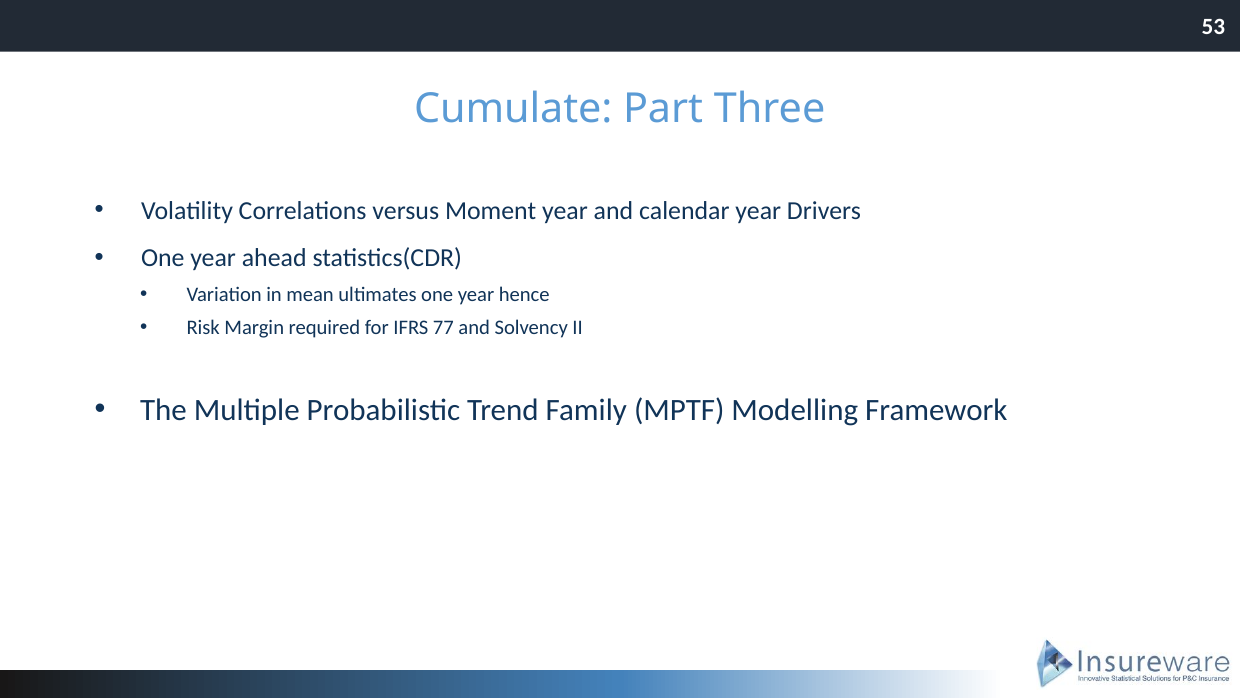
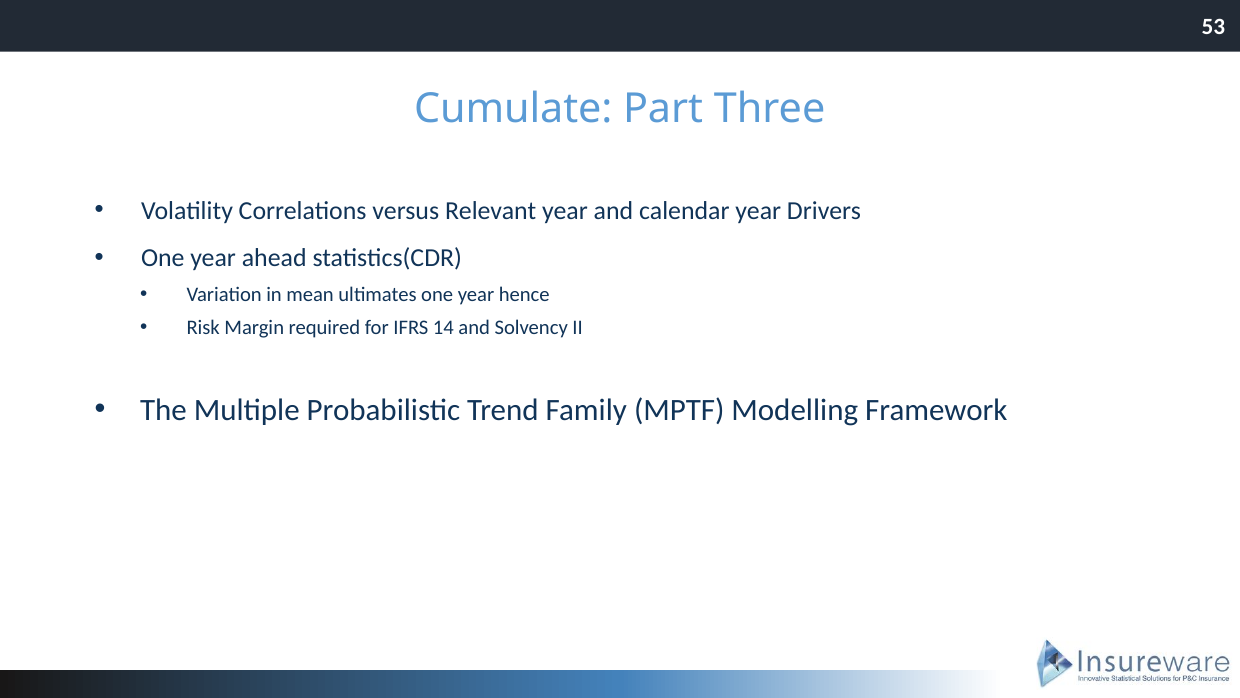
Moment: Moment -> Relevant (491, 211)
77: 77 -> 14 (443, 328)
